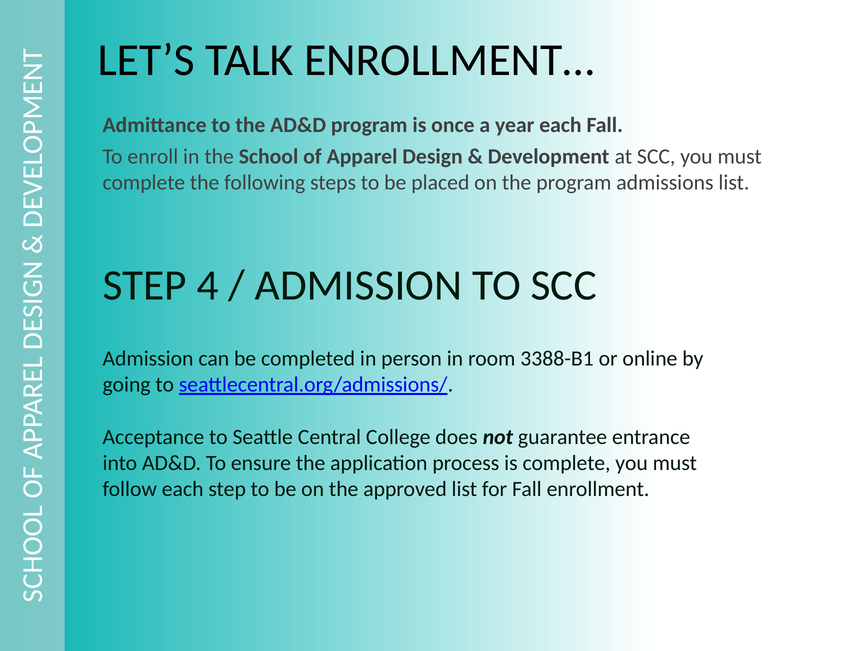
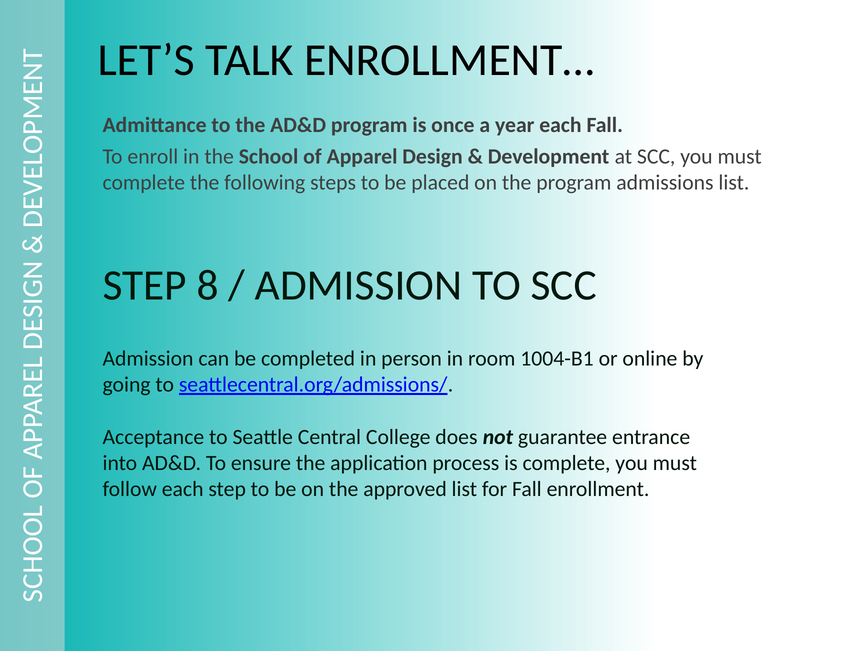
4: 4 -> 8 (208, 285)
3388-B1: 3388-B1 -> 1004-B1 (557, 359)
